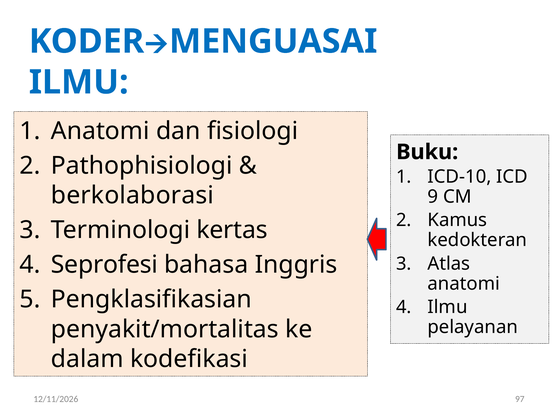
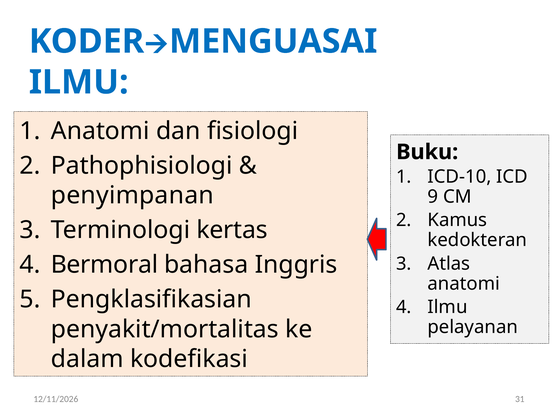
berkolaborasi: berkolaborasi -> penyimpanan (132, 196)
Seprofesi: Seprofesi -> Bermoral (104, 265)
97: 97 -> 31 (520, 400)
